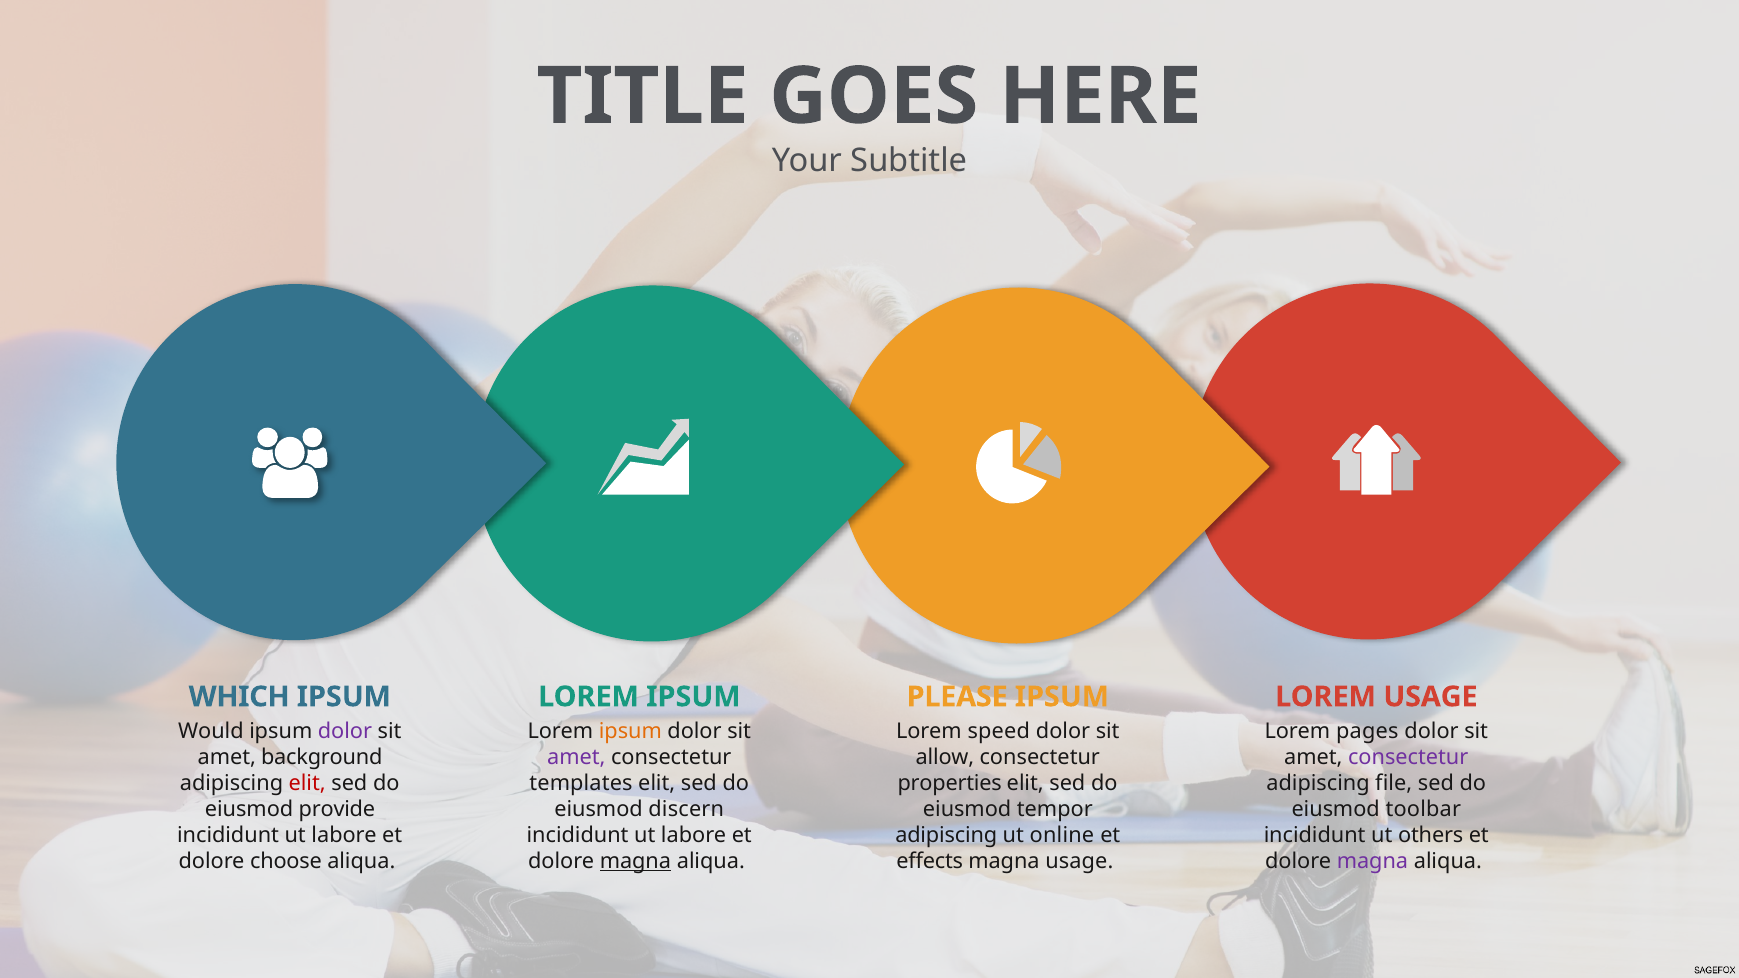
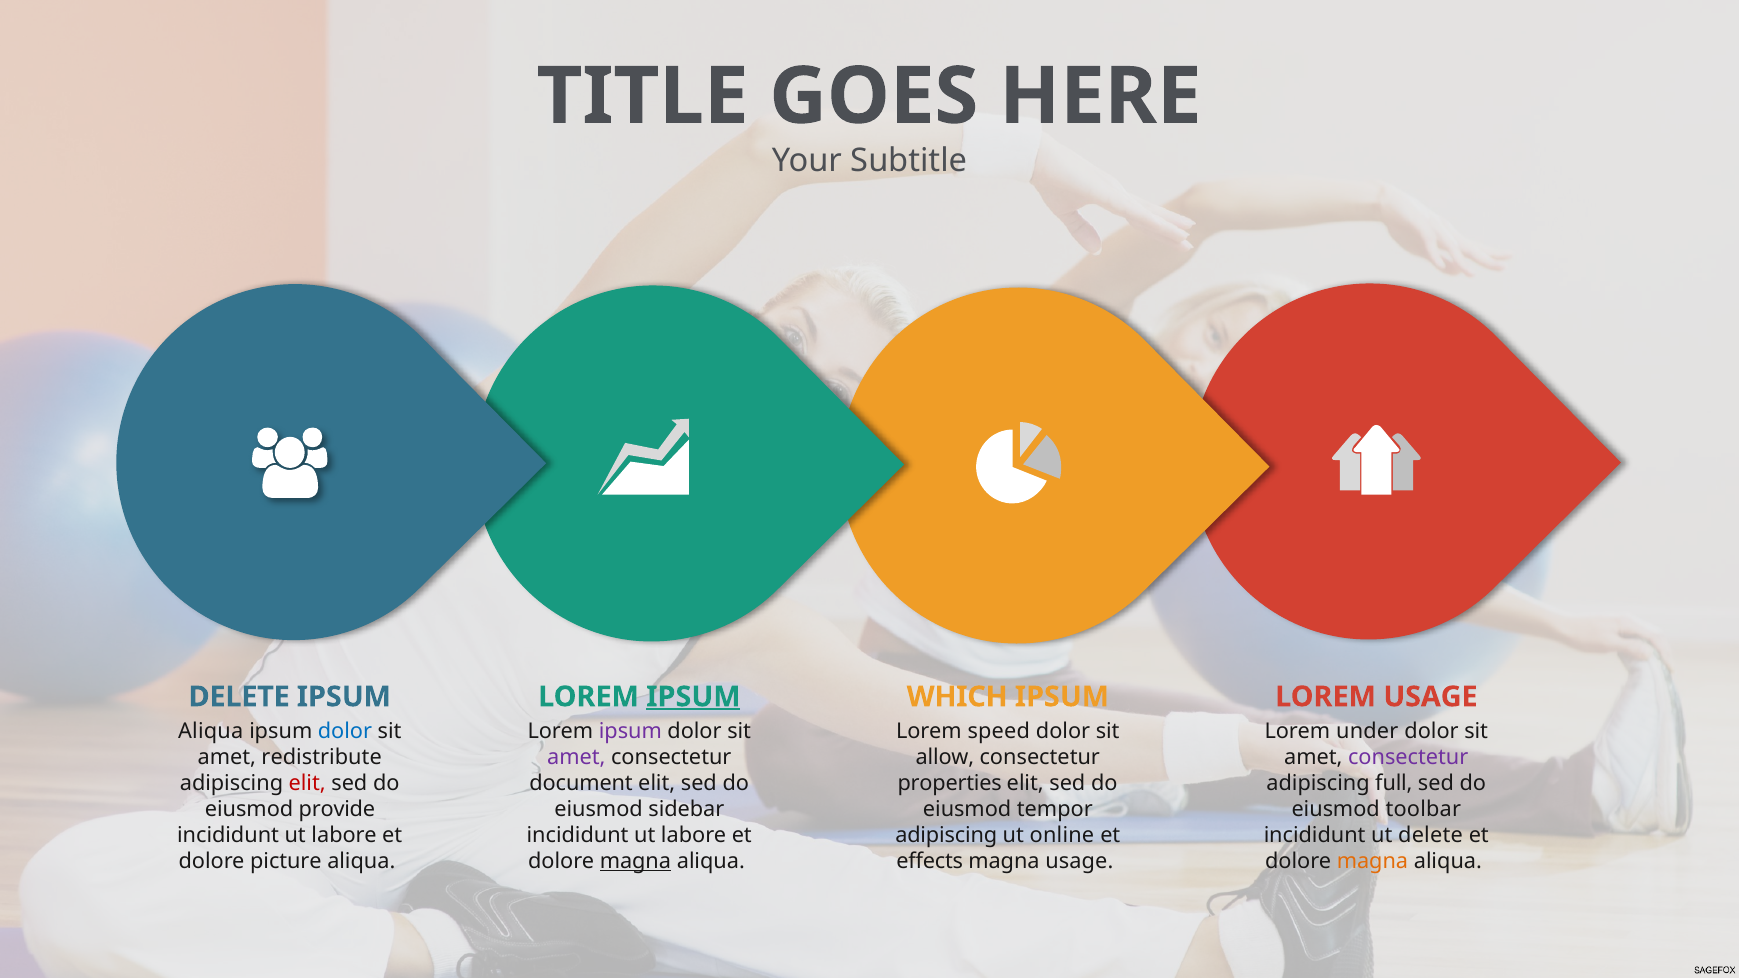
WHICH: WHICH -> DELETE (239, 697)
IPSUM underline: none -> present (693, 697)
PLEASE: PLEASE -> WHICH (957, 697)
Would: Would -> Aliqua (211, 731)
dolor colour: purple -> blue (345, 731)
ipsum colour: orange -> purple (630, 731)
pages: pages -> under (1367, 731)
background: background -> redistribute (322, 757)
templates: templates -> document (581, 783)
file: file -> full (1394, 783)
discern: discern -> sidebar (686, 809)
ut others: others -> delete (1431, 836)
choose: choose -> picture (286, 862)
magna colour: purple -> orange (1372, 862)
